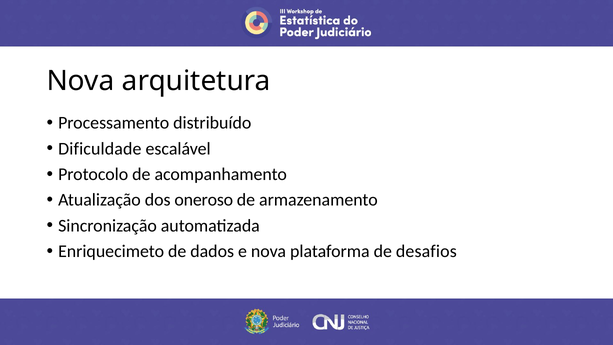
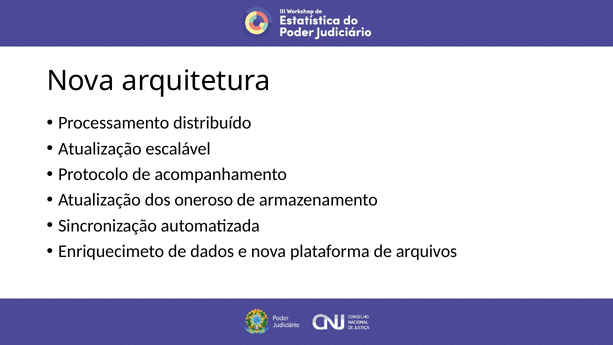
Dificuldade: Dificuldade -> Atualização (100, 149)
desafios: desafios -> arquivos (426, 251)
